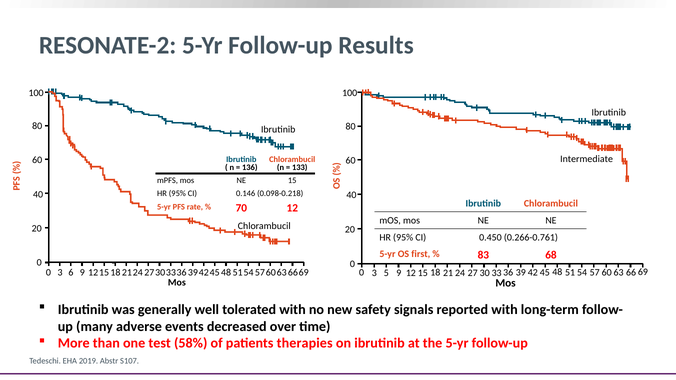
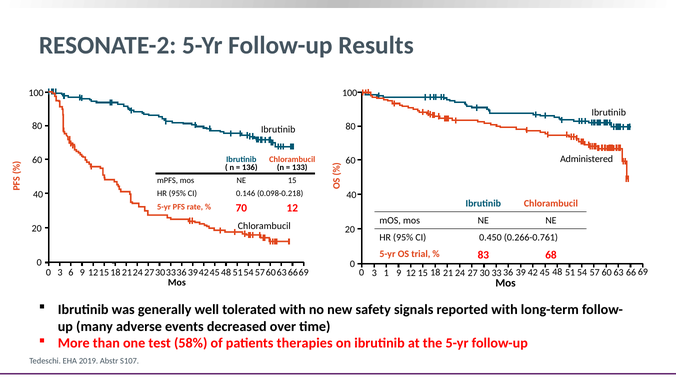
Intermediate: Intermediate -> Administered (587, 159)
first: first -> trial (421, 254)
5: 5 -> 1 (386, 273)
